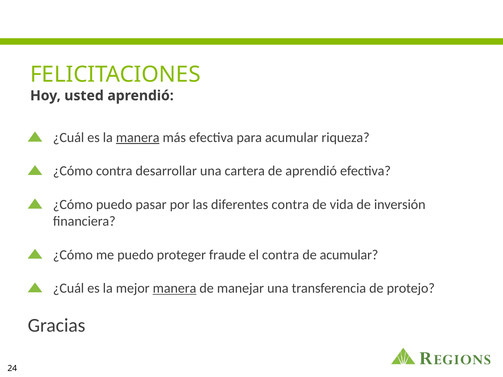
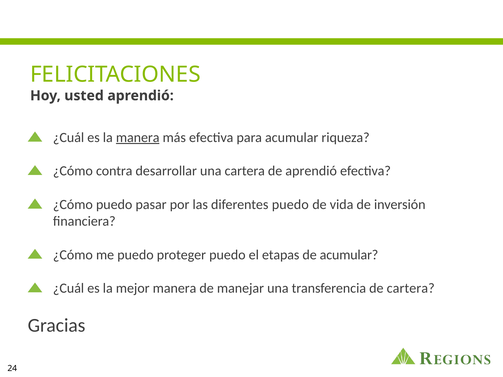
diferentes contra: contra -> puedo (290, 205)
proteger fraude: fraude -> puedo (227, 255)
el contra: contra -> etapas (281, 255)
manera underline: present -> none (175, 288)
de protejo: protejo -> cartera (411, 288)
